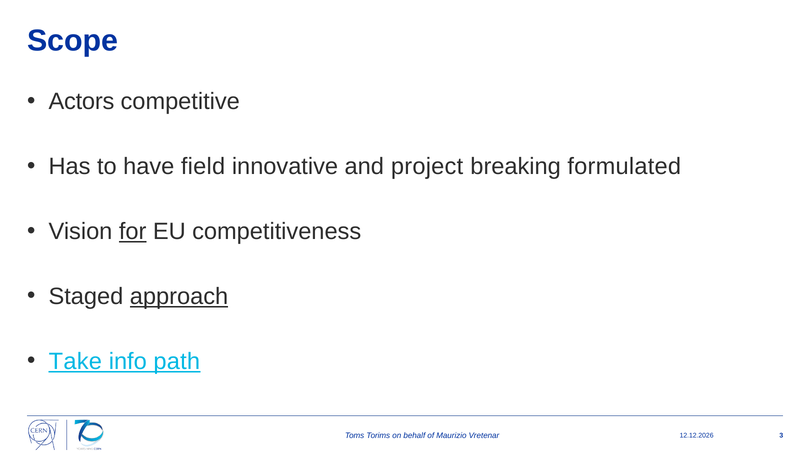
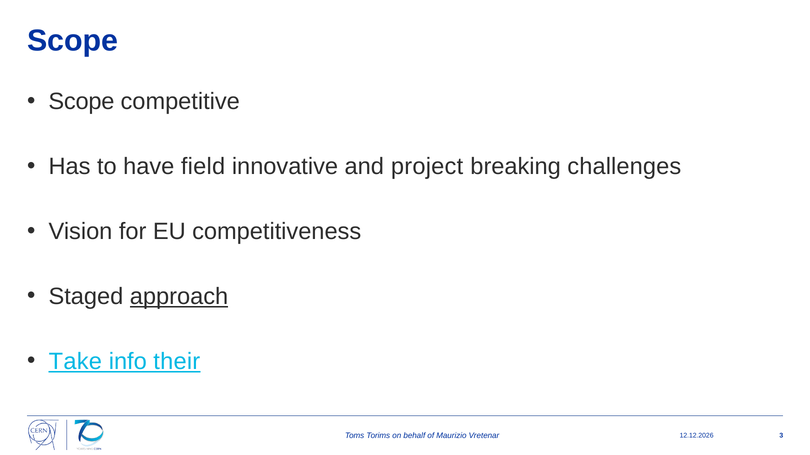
Actors: Actors -> Scope (81, 102)
formulated: formulated -> challenges (624, 167)
for underline: present -> none (133, 232)
path: path -> their (177, 362)
